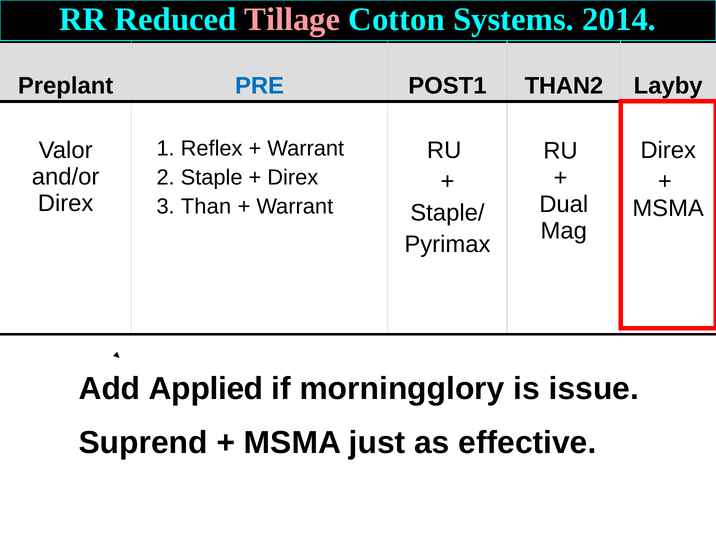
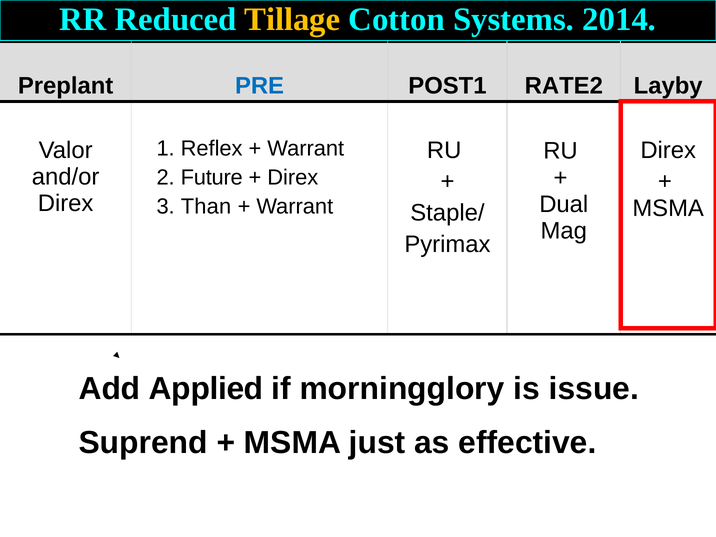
Tillage colour: pink -> yellow (292, 19)
THAN2: THAN2 -> RATE2 (564, 86)
Staple: Staple -> Future (212, 178)
